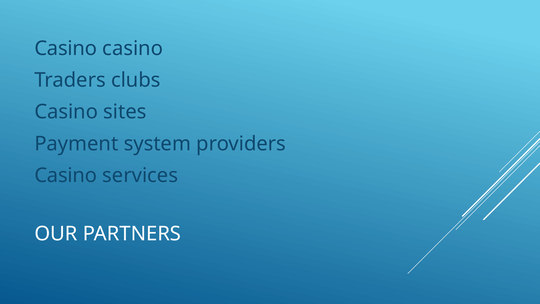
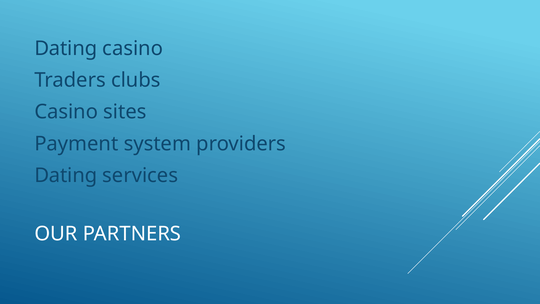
Casino: Casino -> Dating (66, 48)
Casino: Casino -> Dating (66, 175)
